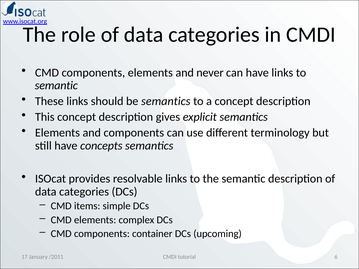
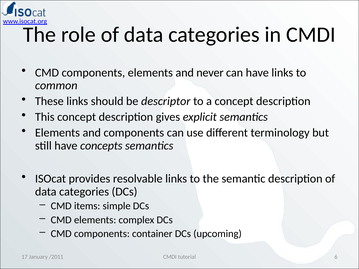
semantic: semantic -> common (56, 86)
be semantics: semantics -> descriptor (166, 101)
